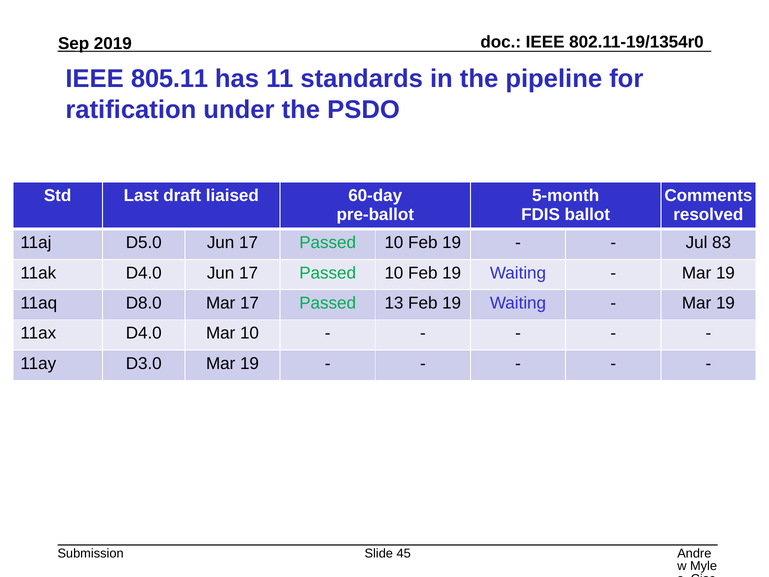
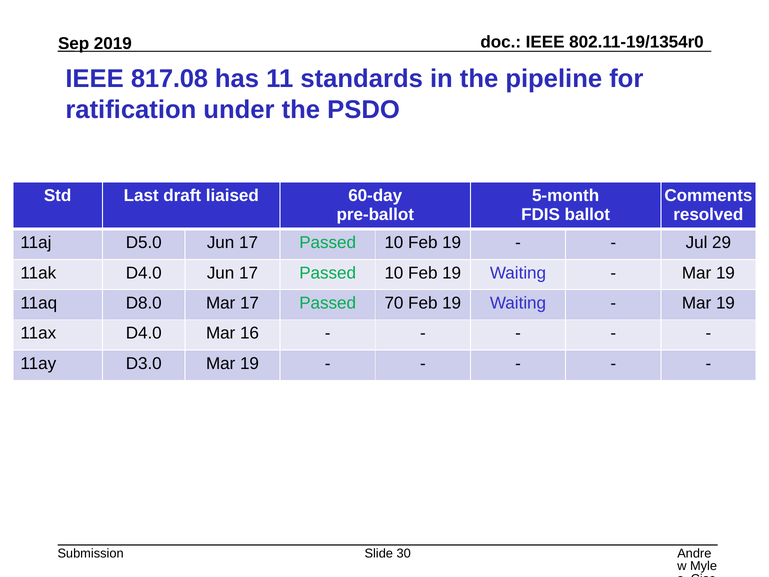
805.11: 805.11 -> 817.08 (169, 79)
83: 83 -> 29 (722, 243)
13: 13 -> 70 (394, 303)
Mar 10: 10 -> 16 (250, 333)
45: 45 -> 30 (404, 553)
